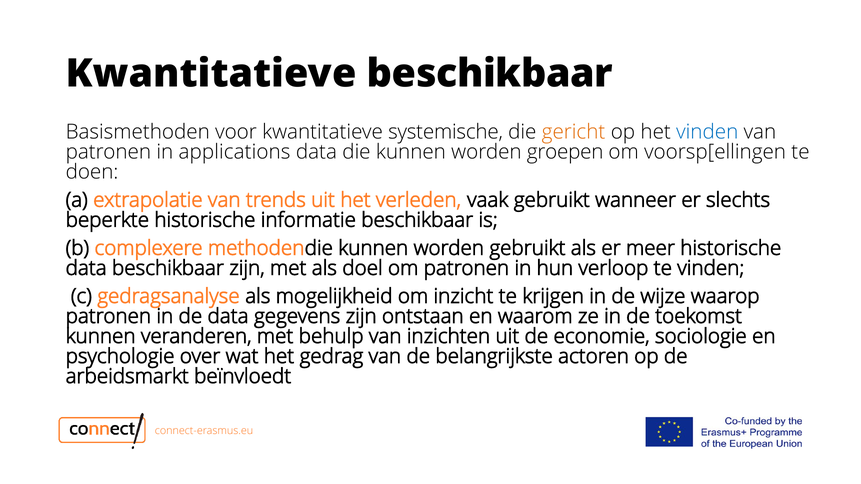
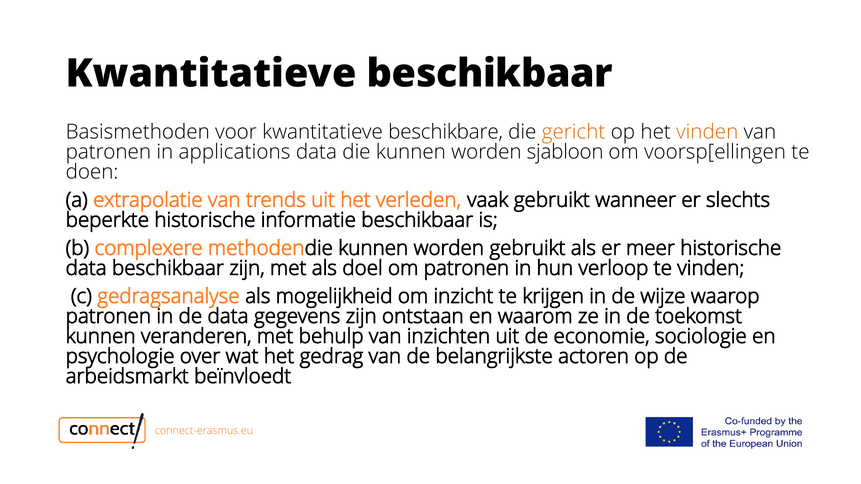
systemische: systemische -> beschikbare (446, 132)
vinden colour: blue -> orange (707, 132)
groepen: groepen -> sjabloon (565, 152)
